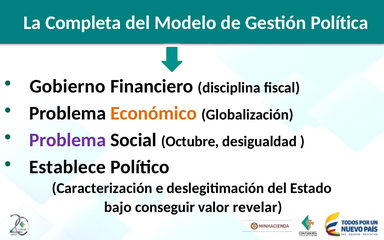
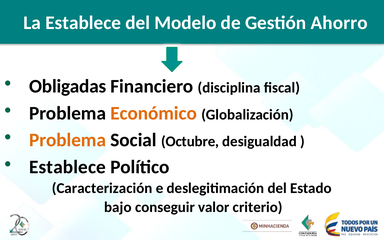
La Completa: Completa -> Establece (83, 23)
Política: Política -> Ahorro (339, 23)
Gobierno: Gobierno -> Obligadas (68, 86)
Problema colour: purple -> orange (68, 140)
revelar: revelar -> criterio (258, 207)
